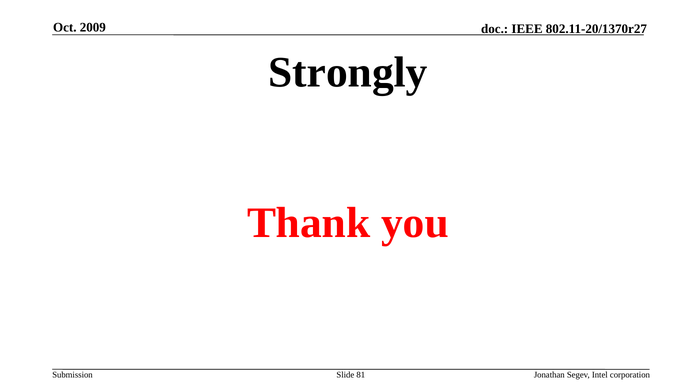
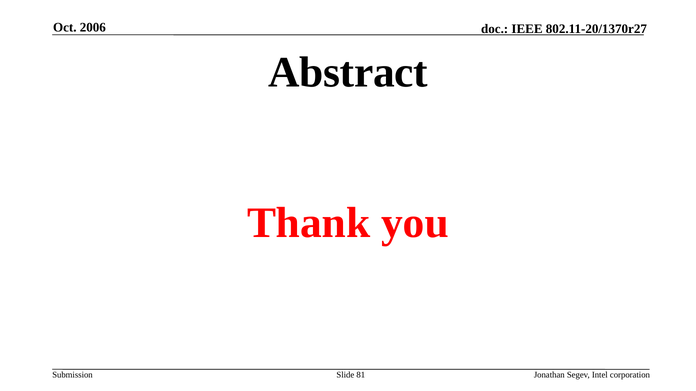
2009: 2009 -> 2006 (93, 28)
Strongly: Strongly -> Abstract (348, 73)
